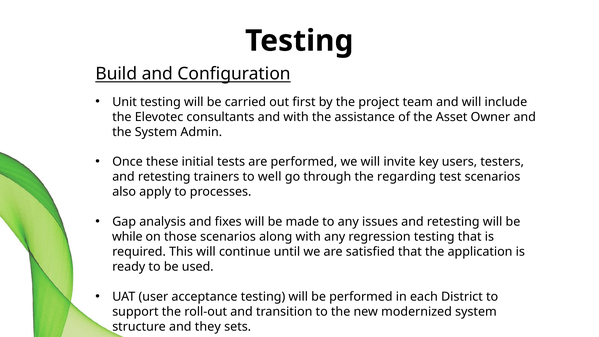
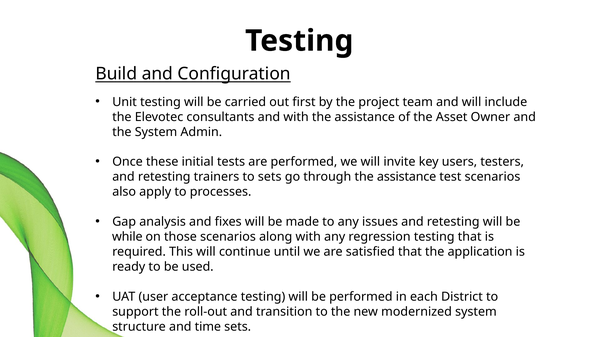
to well: well -> sets (270, 177)
through the regarding: regarding -> assistance (407, 177)
they: they -> time (208, 327)
